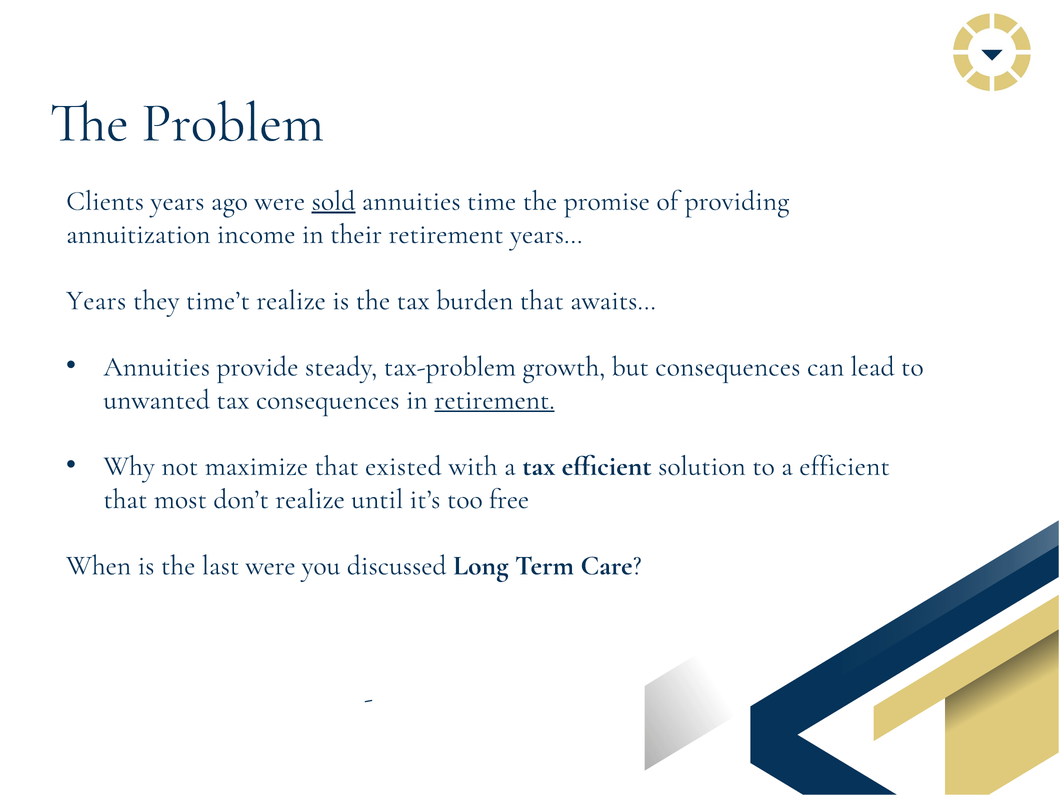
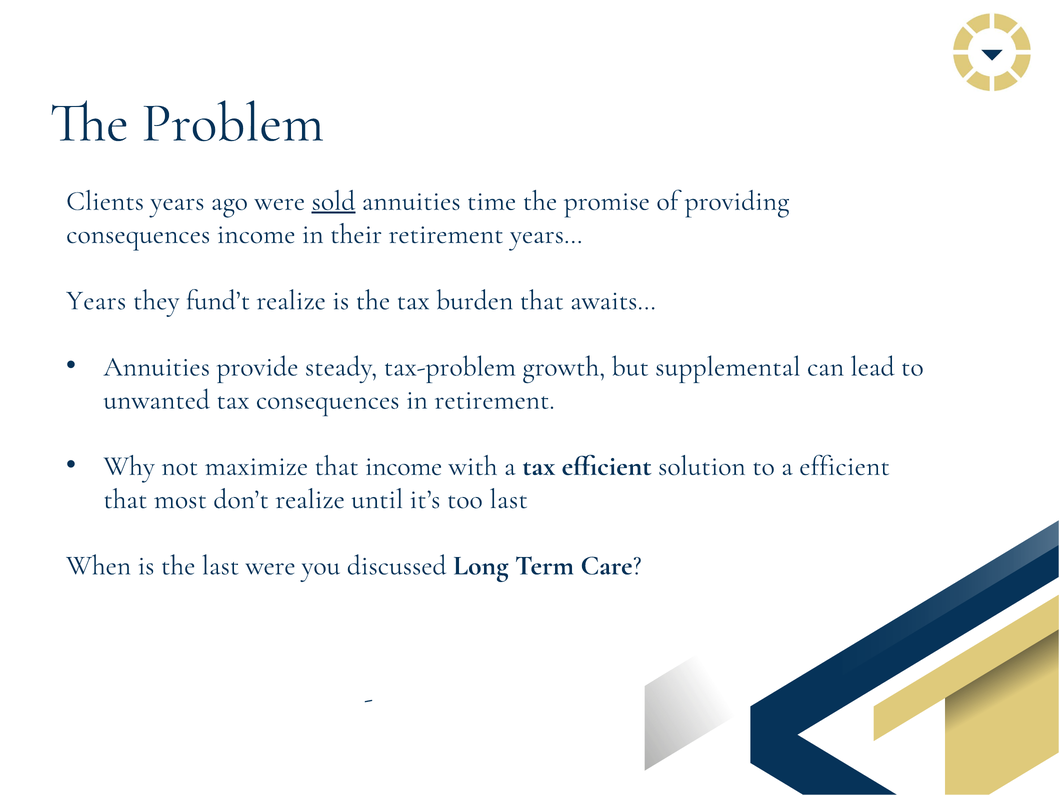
annuitization: annuitization -> consequences (138, 234)
time’t: time’t -> fund’t (218, 300)
but consequences: consequences -> supplemental (728, 366)
retirement underline: present -> none (495, 399)
that existed: existed -> income (404, 465)
too free: free -> last (509, 498)
